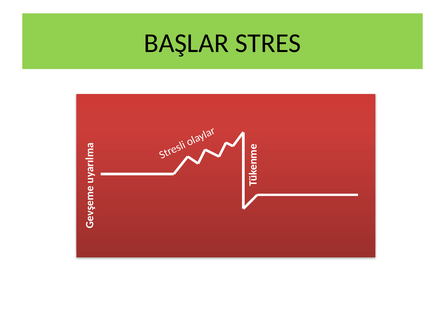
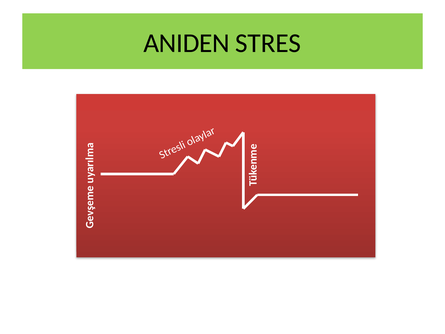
BAŞLAR: BAŞLAR -> ANIDEN (187, 43)
